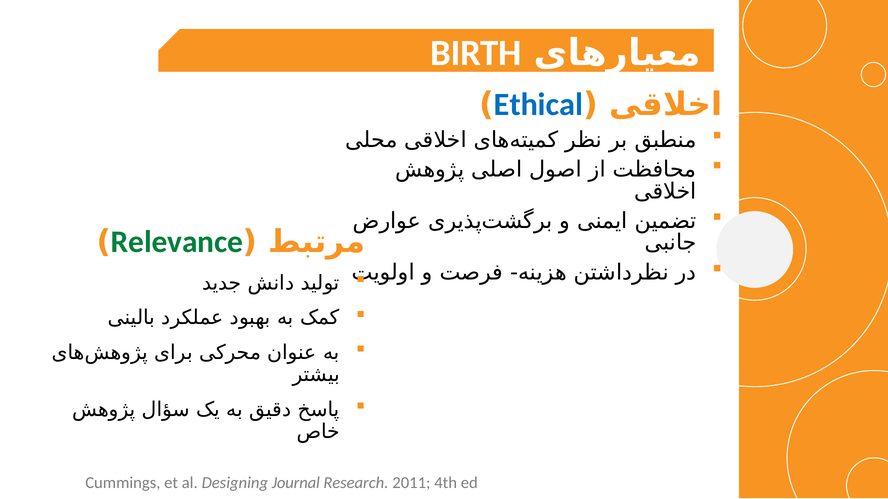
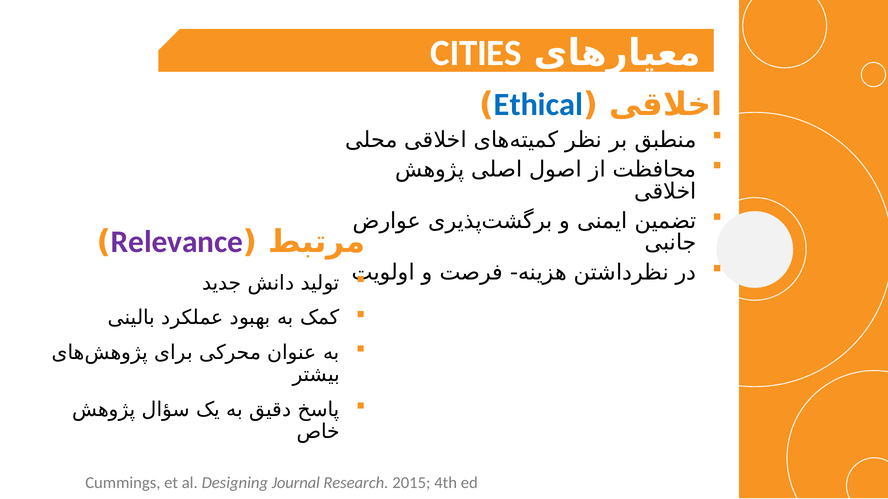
BIRTH: BIRTH -> CITIES (476, 53)
Relevance colour: green -> purple (177, 242)
2011: 2011 -> 2015 (411, 483)
